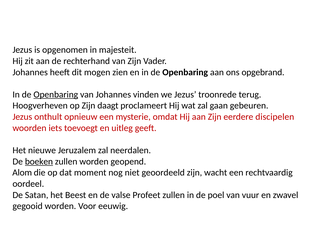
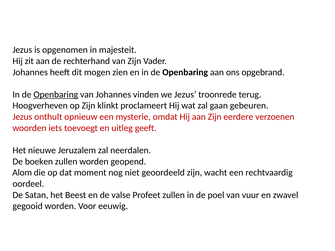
daagt: daagt -> klinkt (108, 106)
discipelen: discipelen -> verzoenen (275, 117)
boeken underline: present -> none (39, 162)
